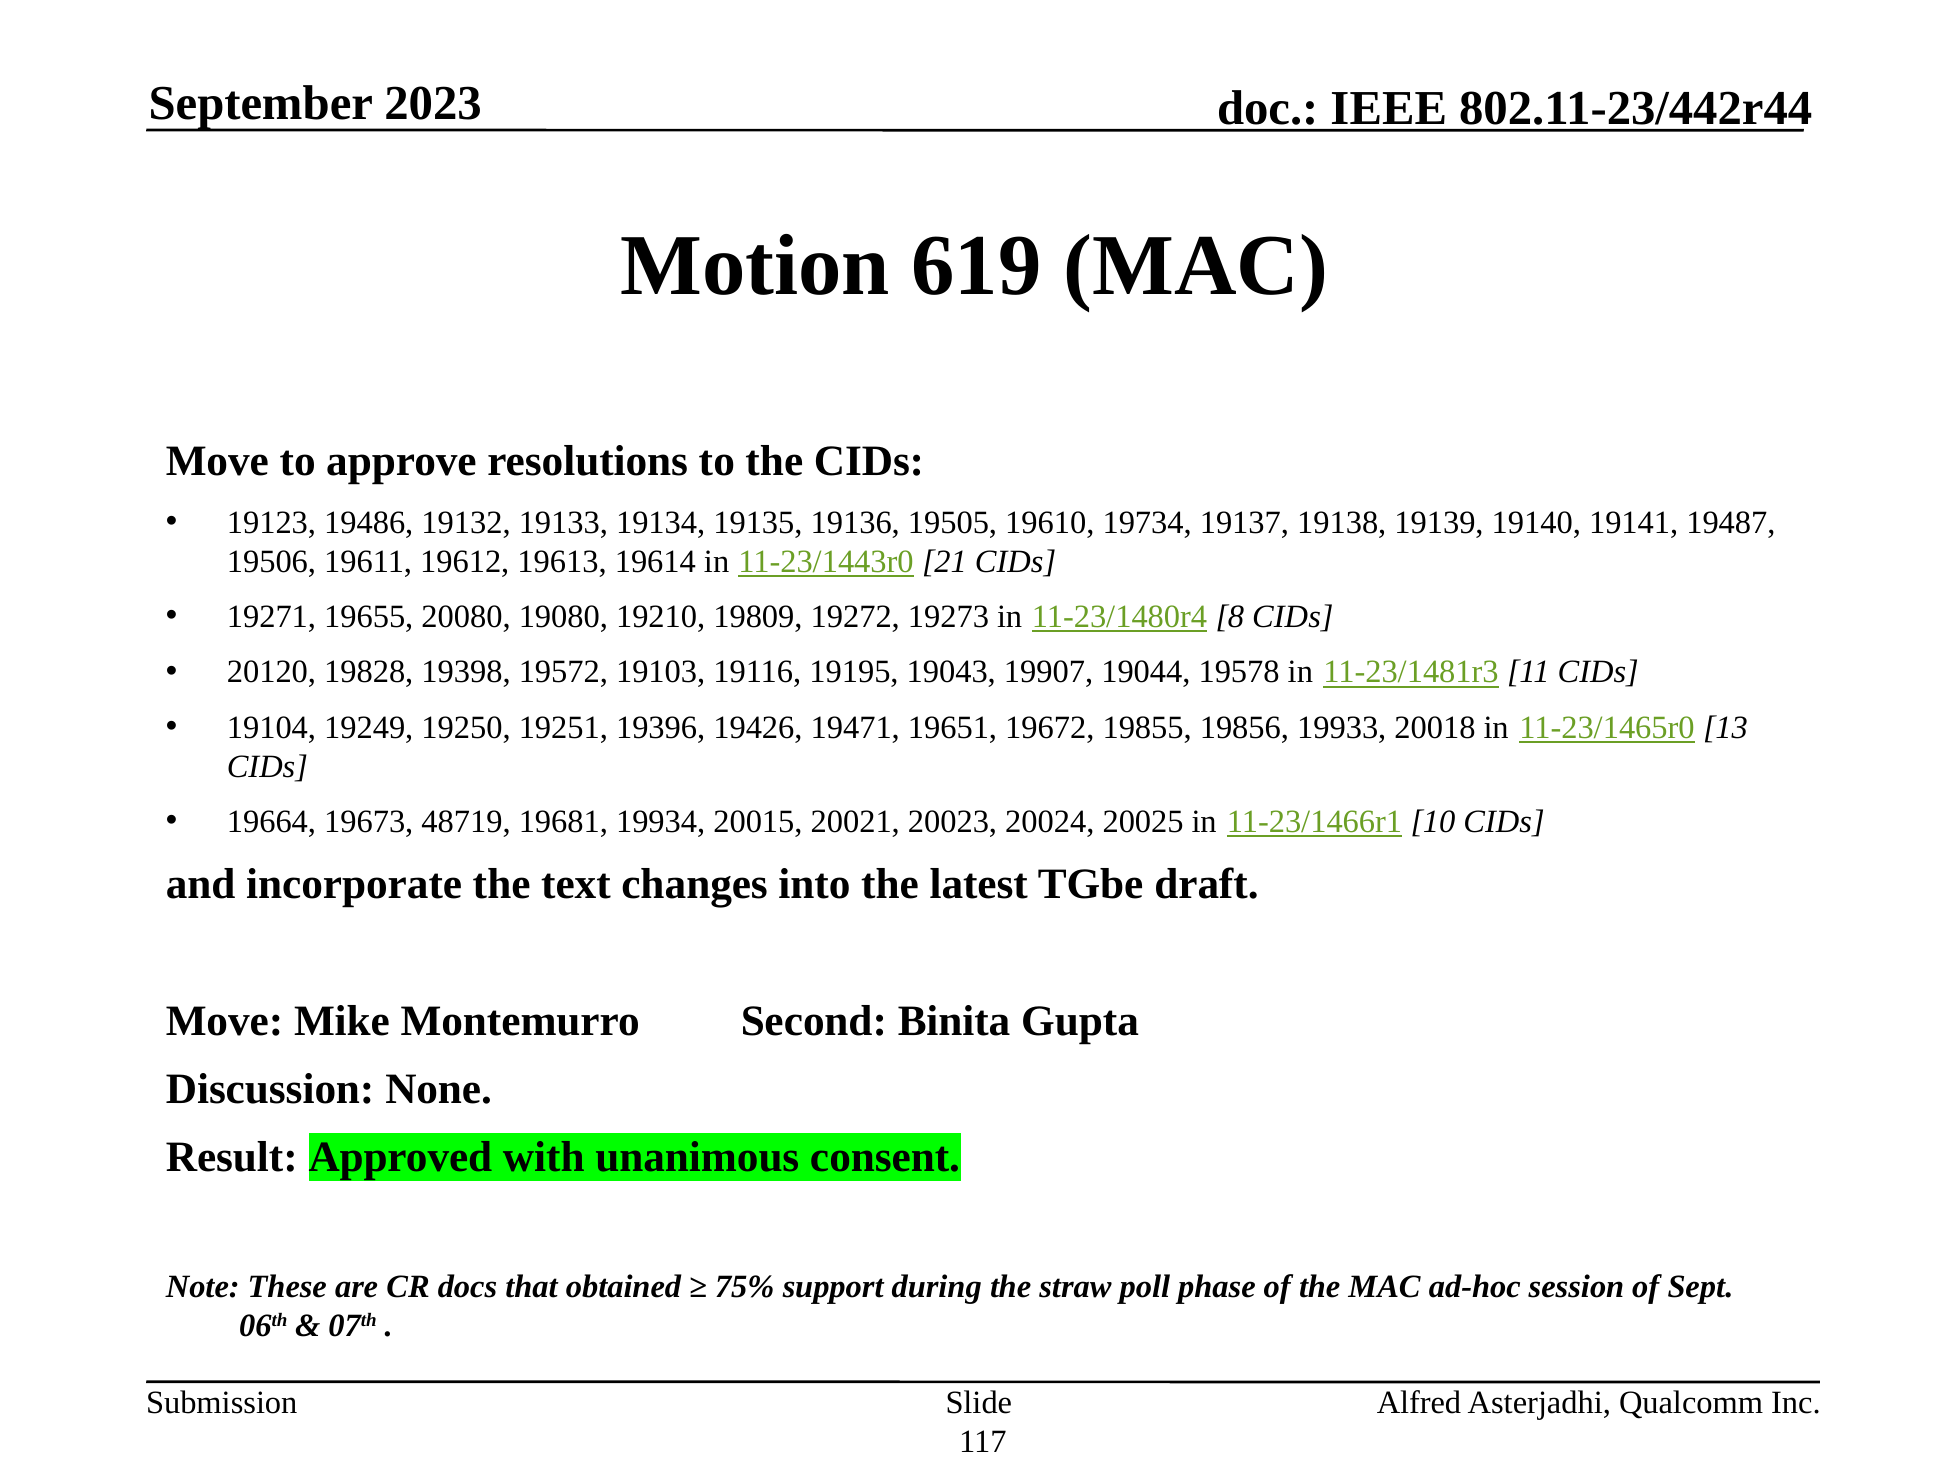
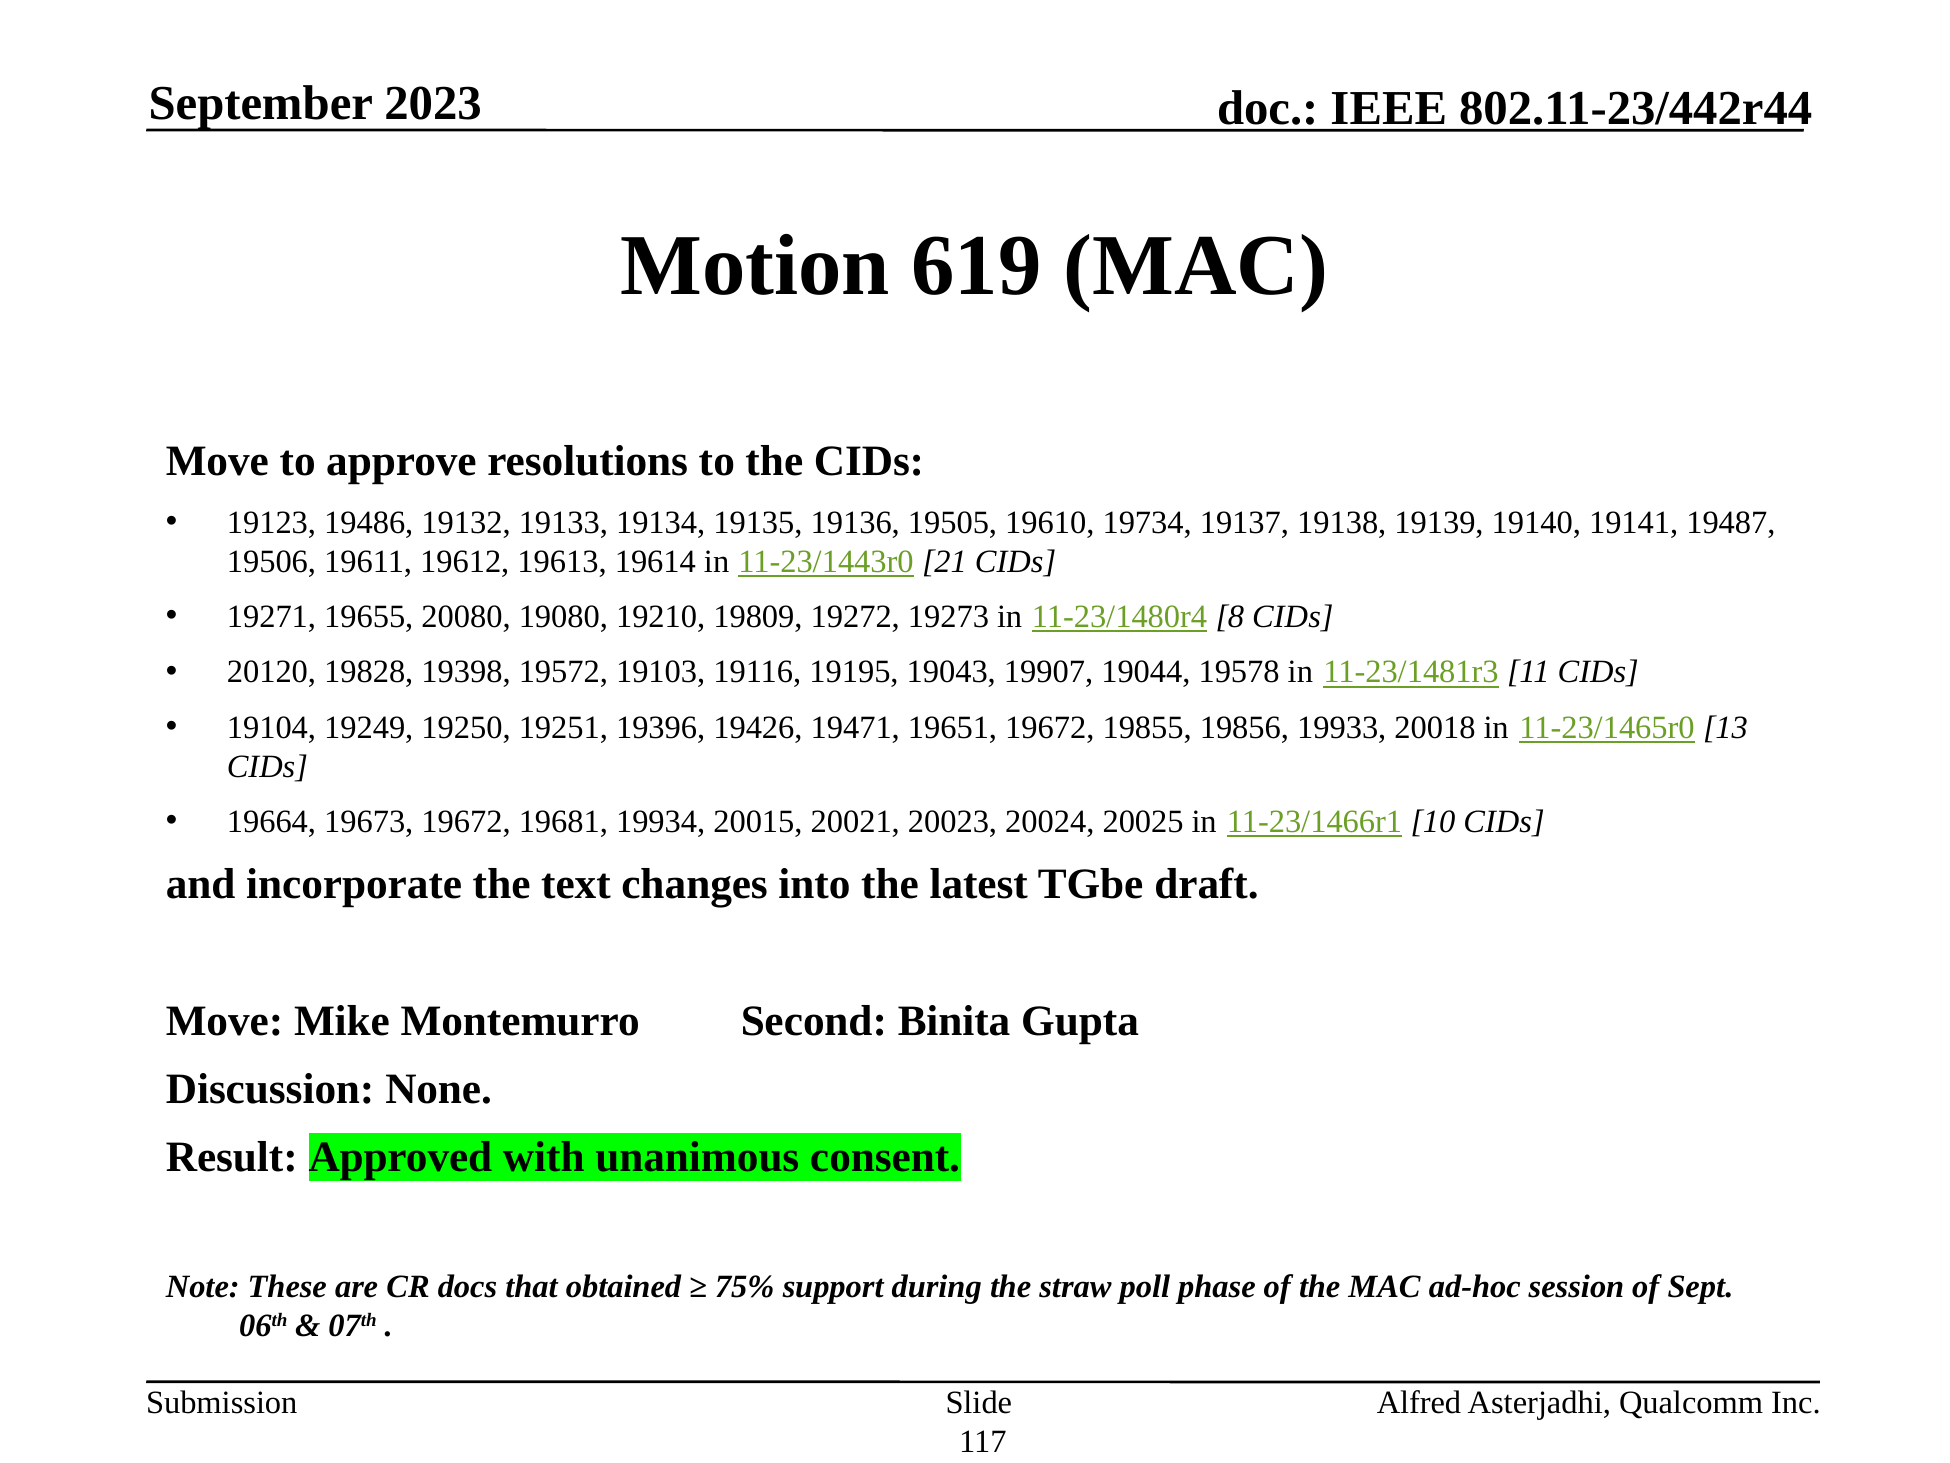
19673 48719: 48719 -> 19672 (466, 821)
